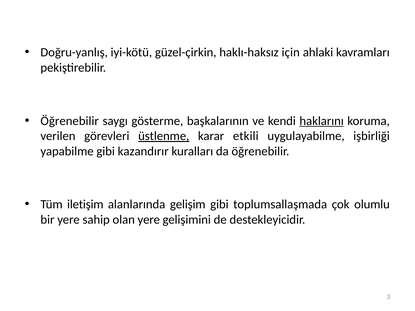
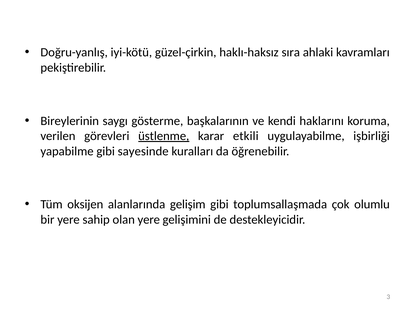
için: için -> sıra (291, 53)
Öğrenebilir: Öğrenebilir -> Bireylerinin (70, 121)
haklarını underline: present -> none (322, 121)
kazandırır: kazandırır -> sayesinde (143, 151)
iletişim: iletişim -> oksijen (85, 205)
